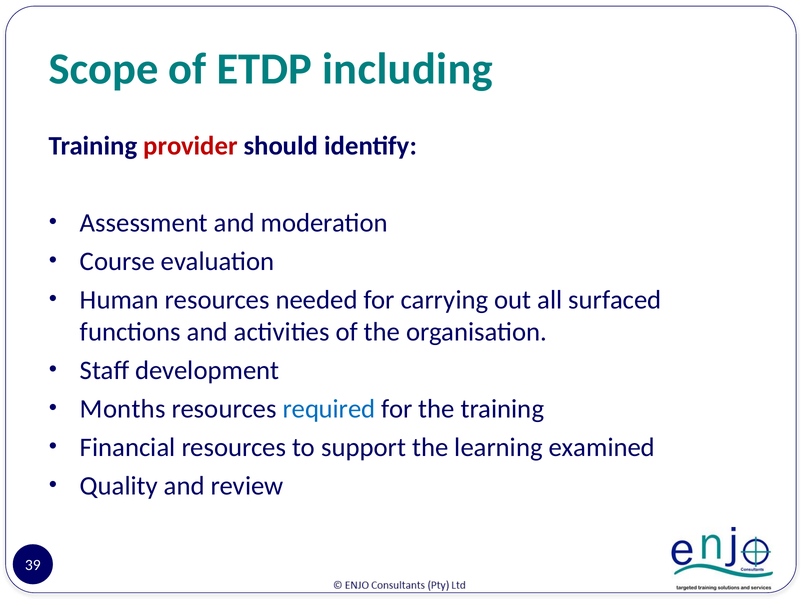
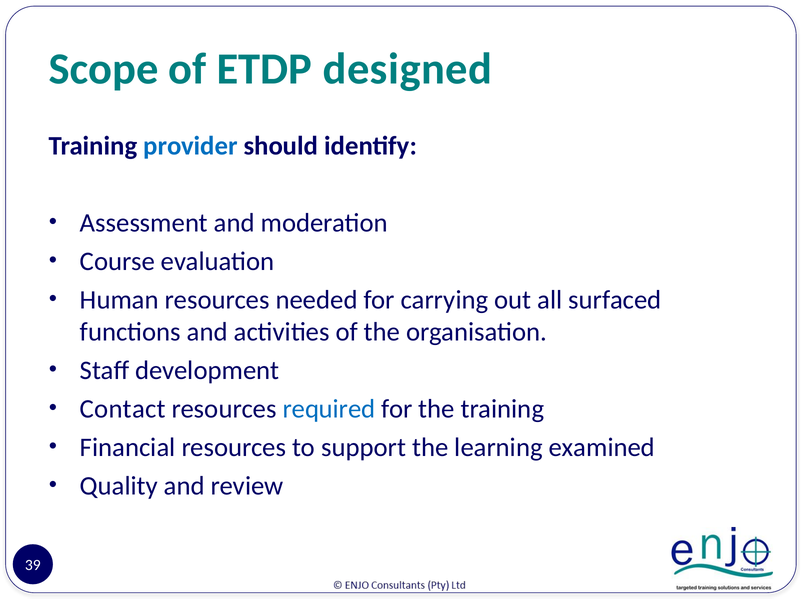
including: including -> designed (407, 69)
provider colour: red -> blue (190, 146)
Months: Months -> Contact (123, 409)
